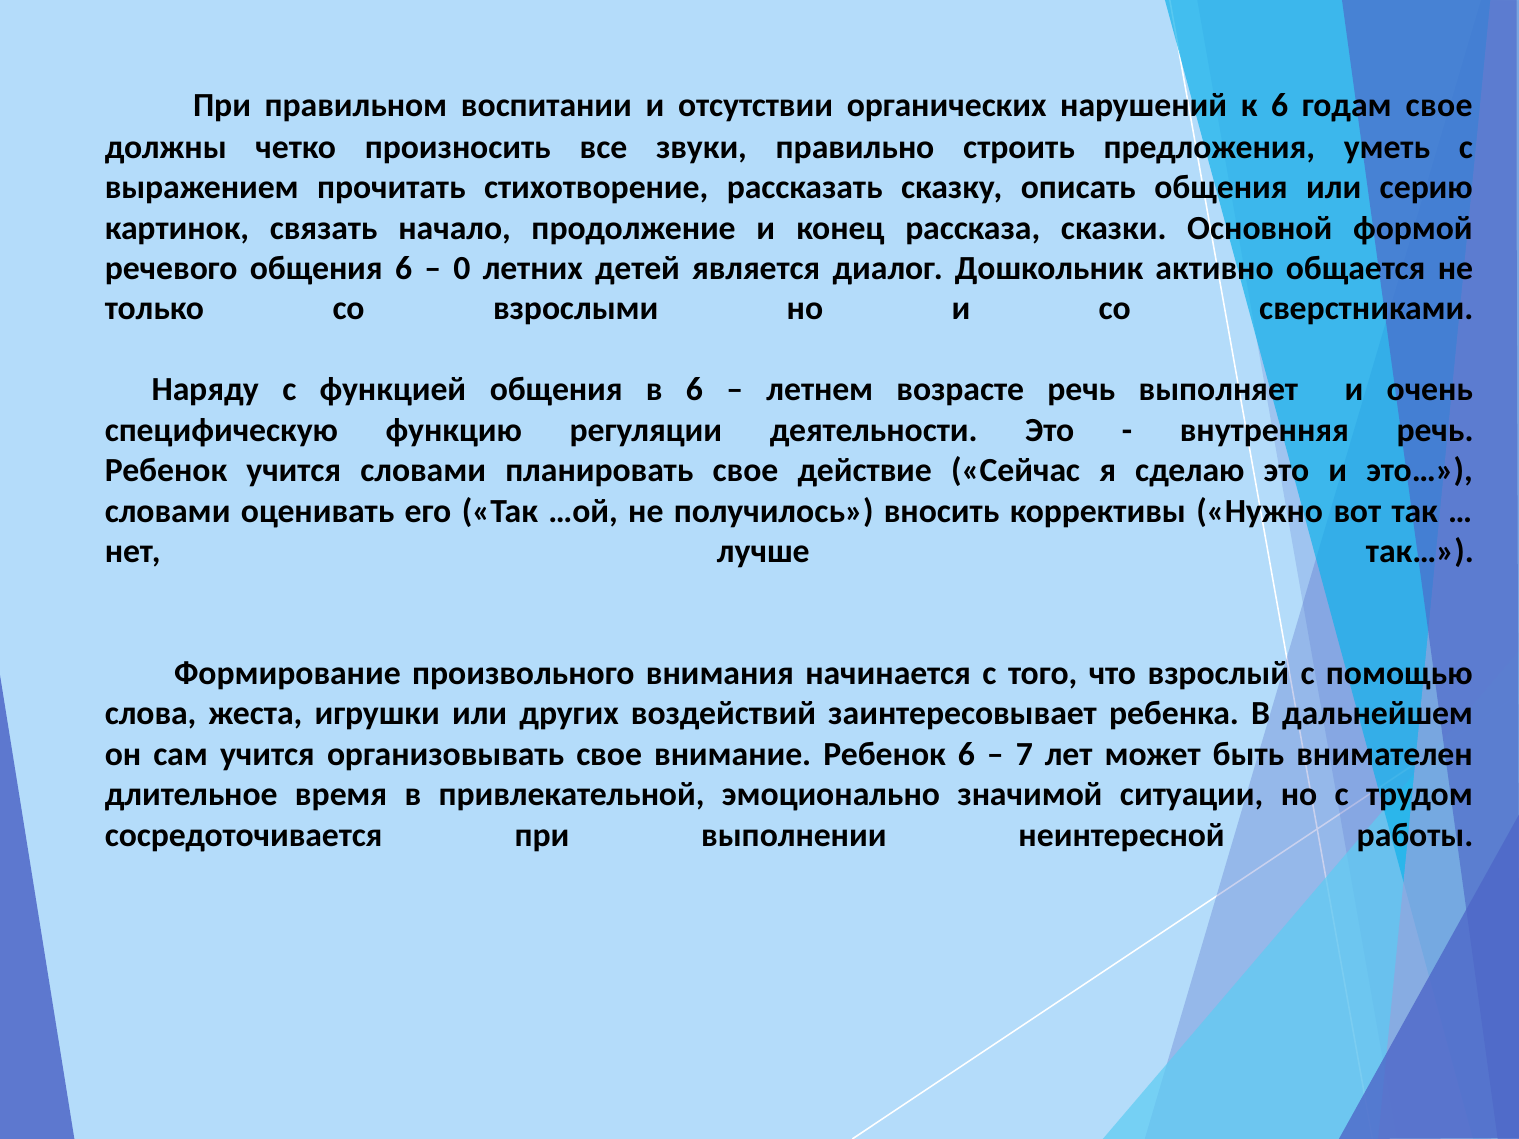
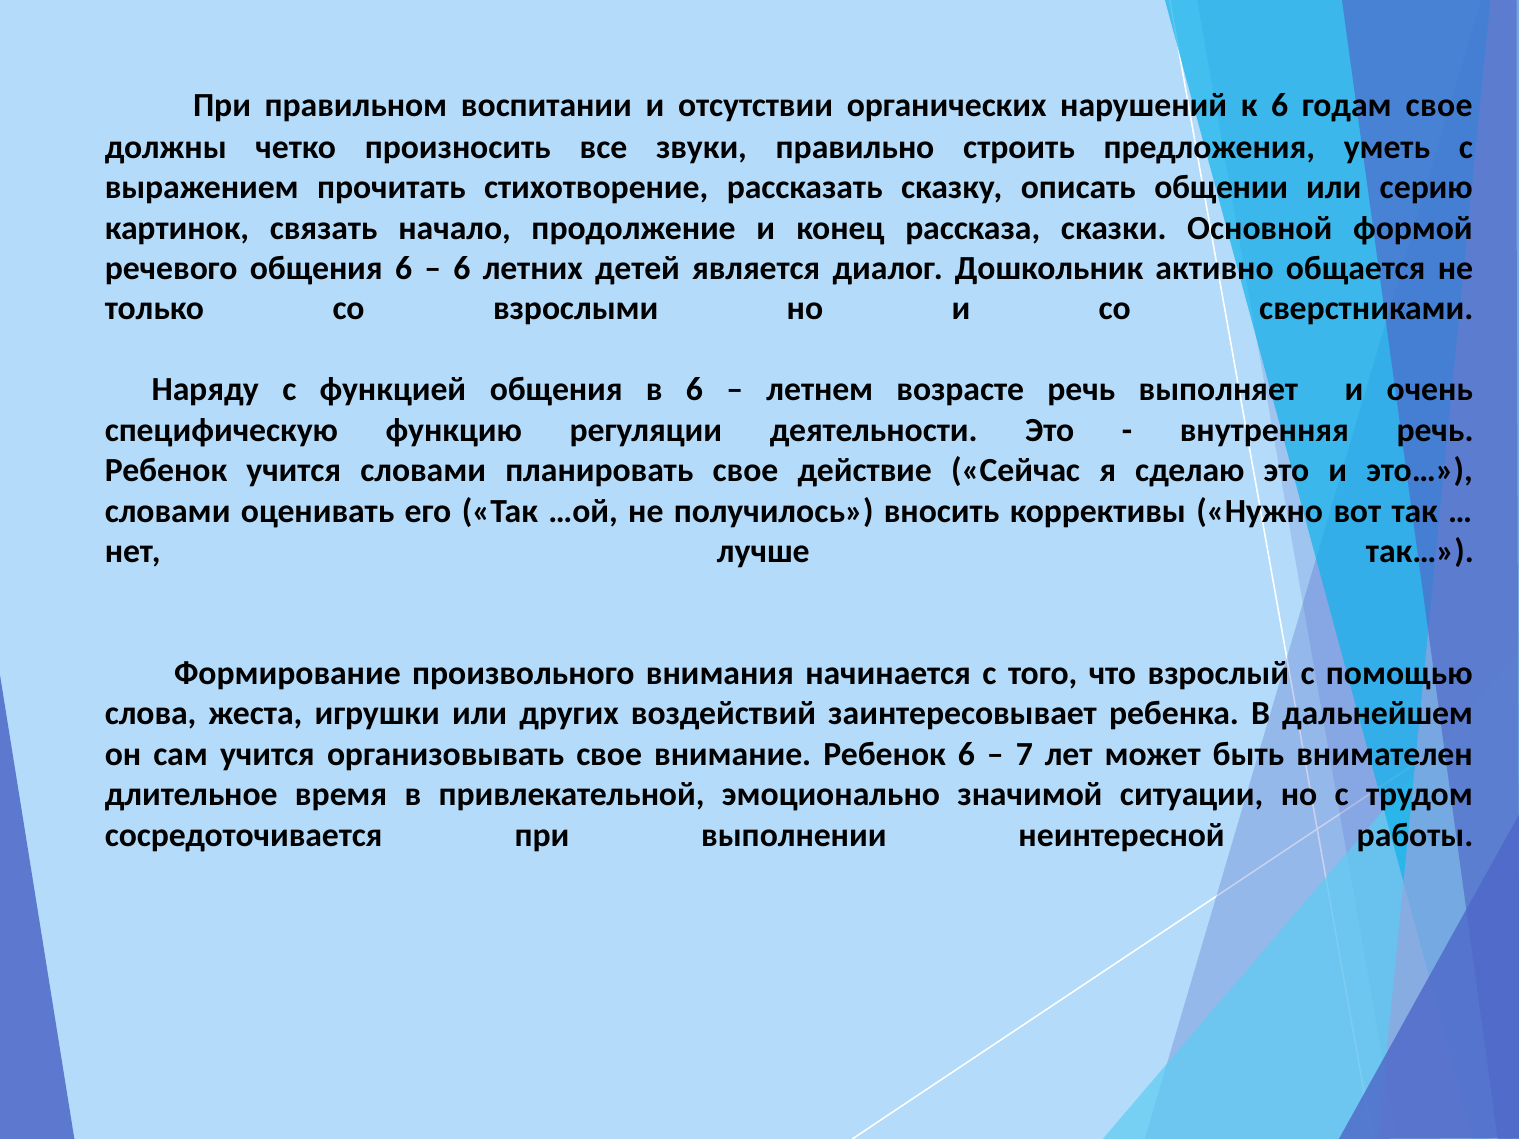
описать общения: общения -> общении (1221, 187)
0: 0 -> 6 (462, 268)
